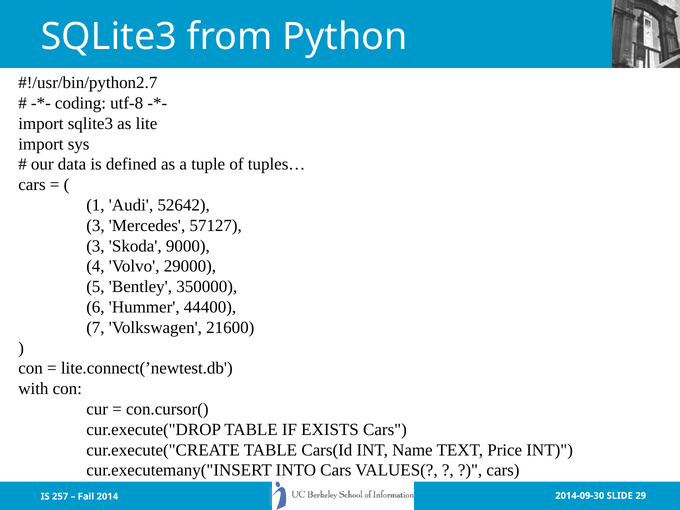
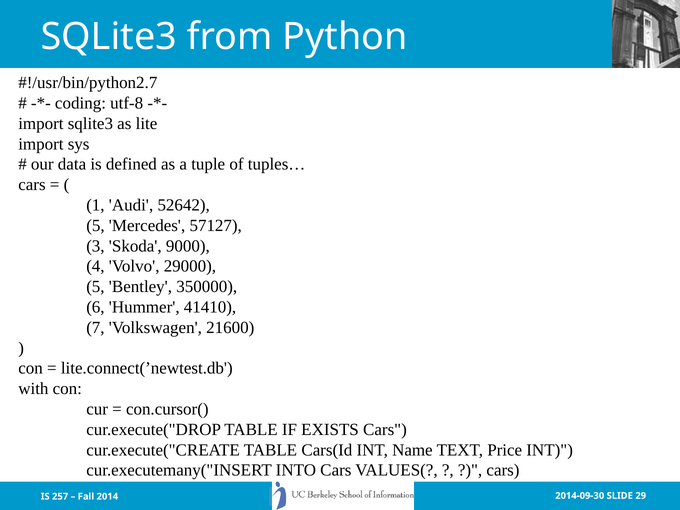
3: 3 -> 5 (95, 226)
44400: 44400 -> 41410 (210, 307)
